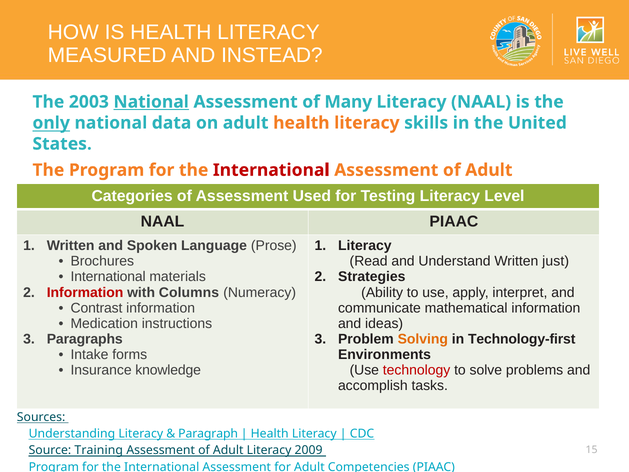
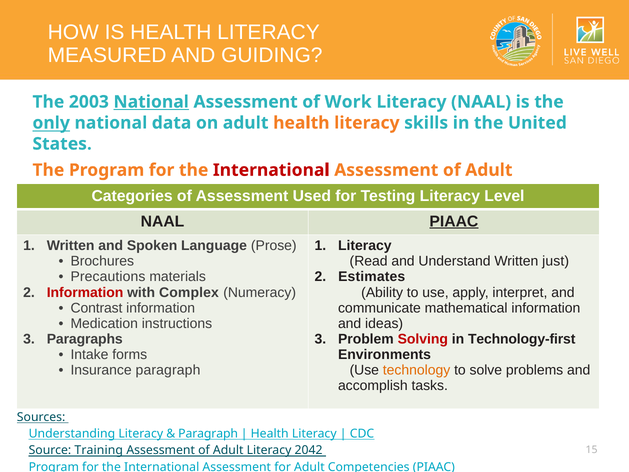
INSTEAD: INSTEAD -> GUIDING (272, 55)
Many: Many -> Work (348, 102)
PIAAC underline: none -> present (454, 221)
International: International -> Precautions (108, 277)
Strategies: Strategies -> Estimates (372, 277)
Columns: Columns -> Complex (189, 292)
Solving colour: orange -> red (423, 339)
Insurance knowledge: knowledge -> paragraph (168, 370)
technology colour: red -> orange (417, 370)
2009: 2009 -> 2042 (309, 450)
